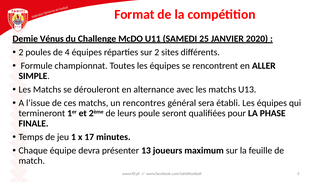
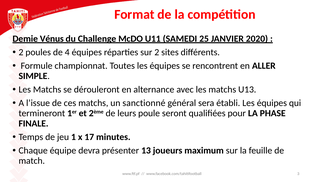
rencontres: rencontres -> sanctionné (144, 103)
